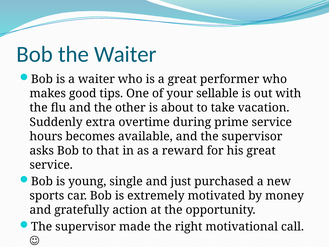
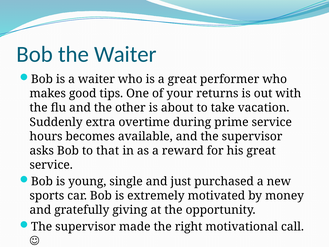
sellable: sellable -> returns (217, 93)
action: action -> giving (130, 210)
